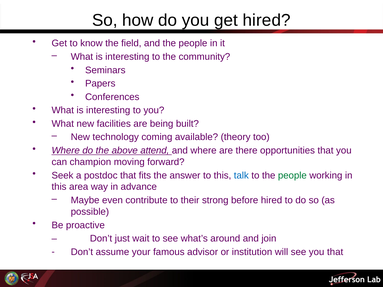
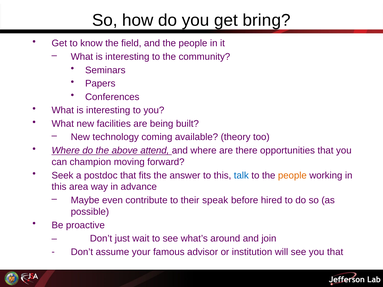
get hired: hired -> bring (267, 20)
people colour: green -> orange (292, 176)
strong: strong -> speak (215, 200)
